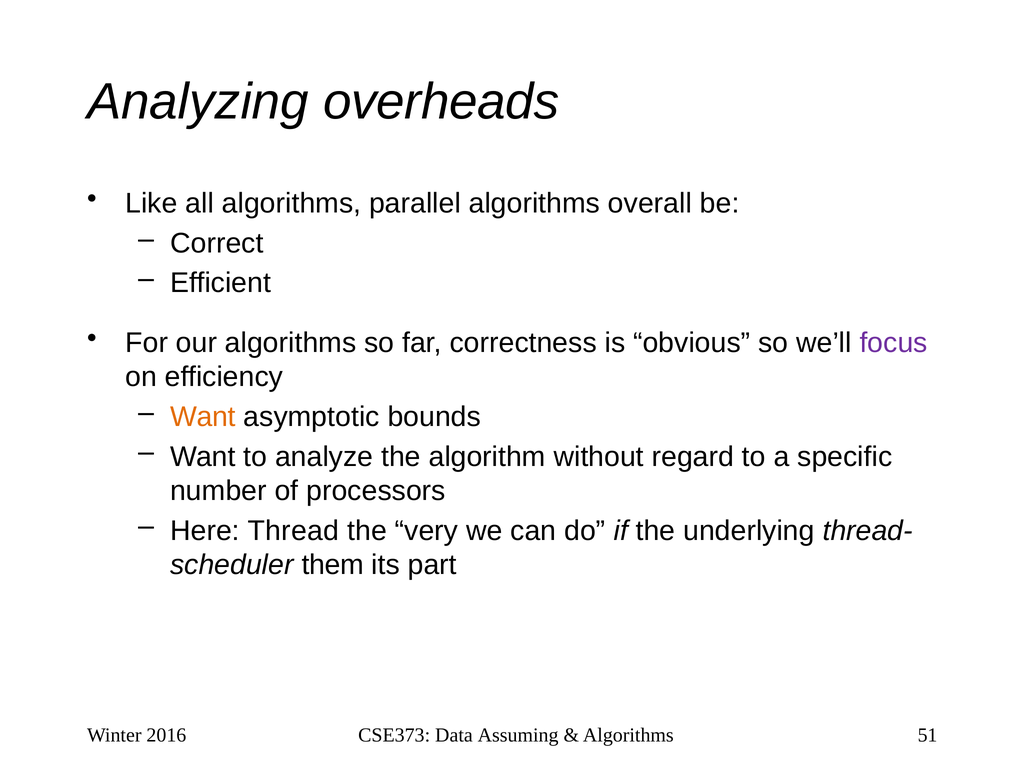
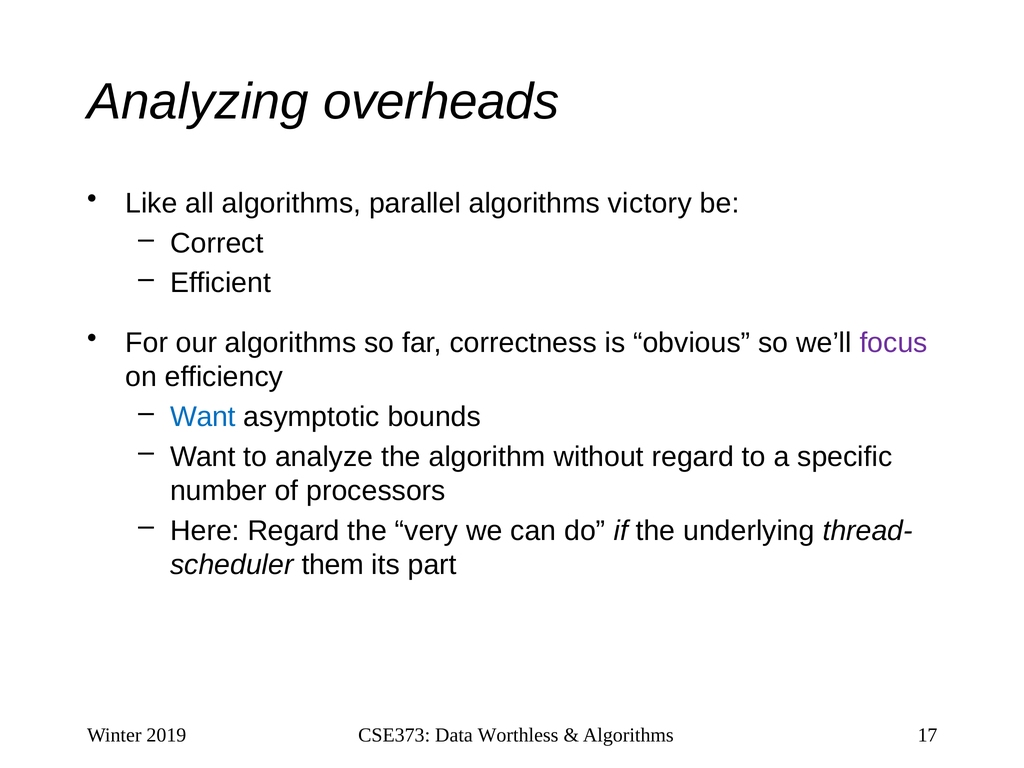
overall: overall -> victory (650, 203)
Want colour: orange -> blue (203, 417)
Here Thread: Thread -> Regard (294, 531)
2016: 2016 -> 2019 (166, 735)
Assuming: Assuming -> Worthless (518, 735)
51: 51 -> 17 (928, 735)
